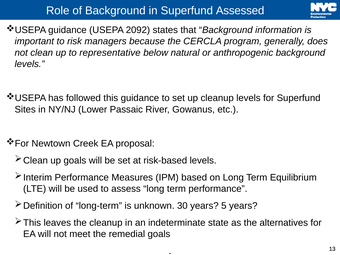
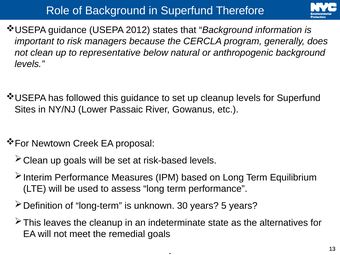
Assessed: Assessed -> Therefore (240, 11)
2092: 2092 -> 2012 (138, 30)
